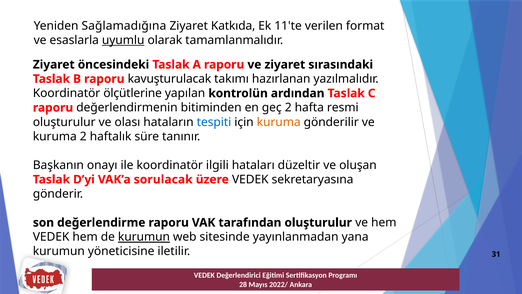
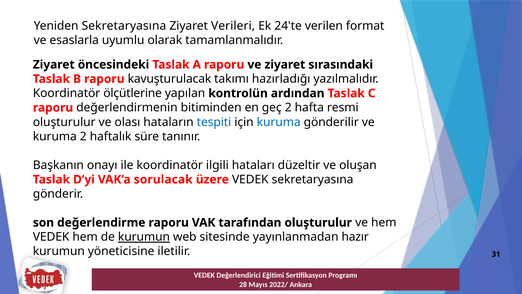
Yeniden Sağlamadığına: Sağlamadığına -> Sekretaryasına (124, 26)
Katkıda: Katkıda -> Verileri (233, 26)
11'te: 11'te -> 24'te (288, 26)
uyumlu underline: present -> none (123, 40)
hazırlanan: hazırlanan -> hazırladığı (281, 79)
kuruma colour: orange -> blue (279, 122)
yana: yana -> hazır (355, 237)
